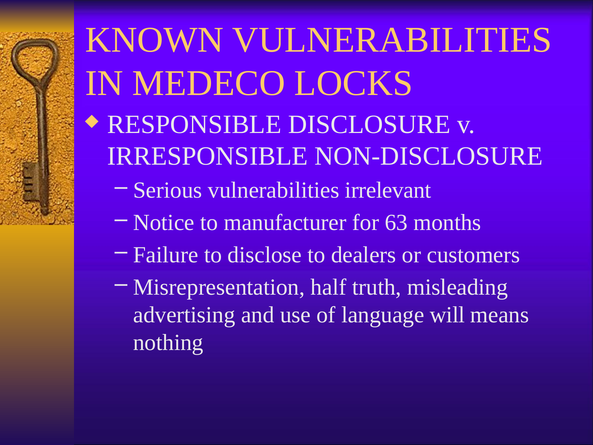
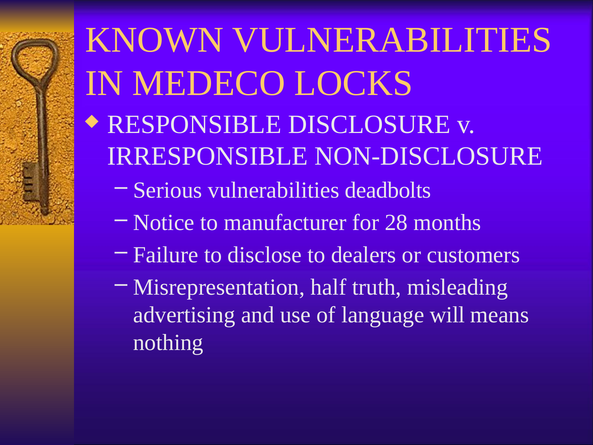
irrelevant: irrelevant -> deadbolts (388, 190)
63: 63 -> 28 (396, 222)
